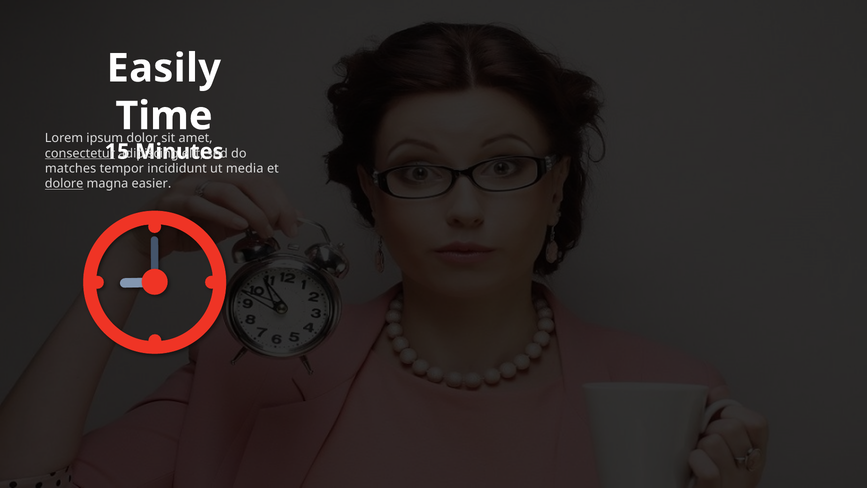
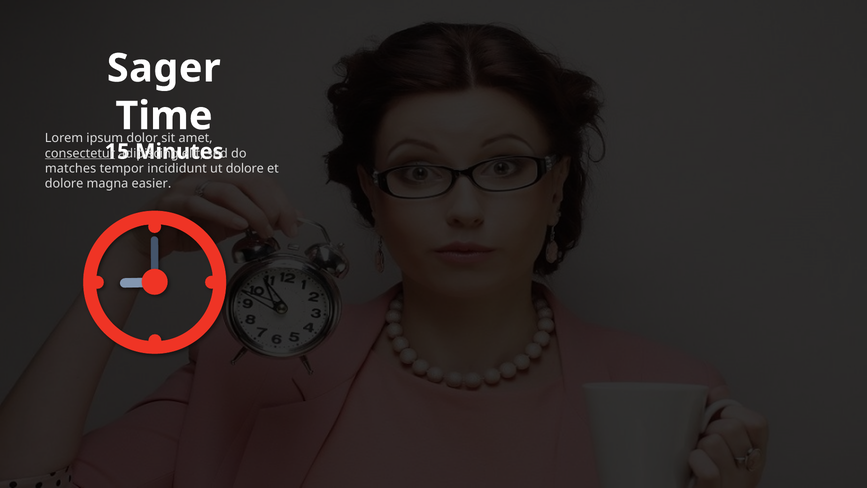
Easily: Easily -> Sager (164, 68)
media: media -> dolore (245, 168)
dolore underline: present -> none (64, 184)
